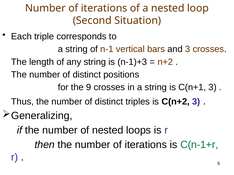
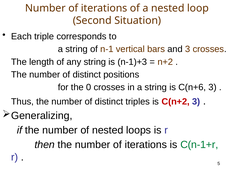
9: 9 -> 0 (89, 88)
C(n+1: C(n+1 -> C(n+6 (192, 88)
C(n+2 colour: black -> red (176, 102)
